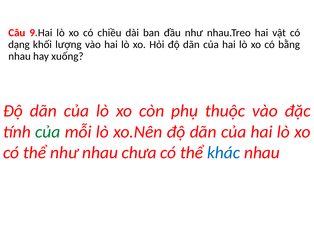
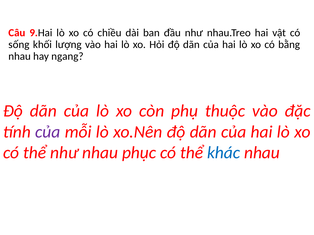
dạng: dạng -> sống (19, 45)
xuống: xuống -> ngang (67, 56)
của colour: green -> purple (48, 132)
chưa: chưa -> phục (139, 153)
